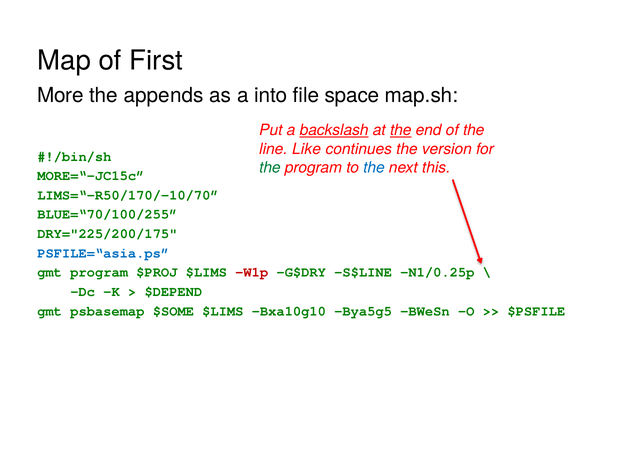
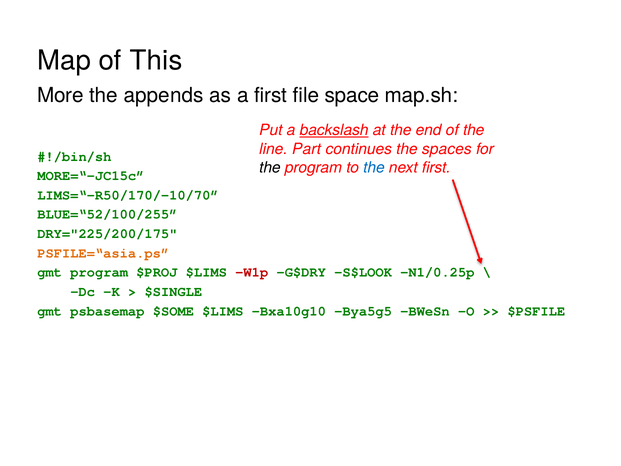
First: First -> This (156, 61)
a into: into -> first (271, 96)
the underline: present -> none (401, 130)
Like: Like -> Part (307, 149)
version: version -> spaces (447, 149)
the colour: green -> black (270, 167)
next this: this -> first (436, 167)
BLUE=“70/100/255: BLUE=“70/100/255 -> BLUE=“52/100/255 (107, 214)
PSFILE=“asia.ps colour: blue -> orange (103, 253)
S$LINE: S$LINE -> S$LOOK (363, 272)
$DEPEND: $DEPEND -> $SINGLE (173, 292)
